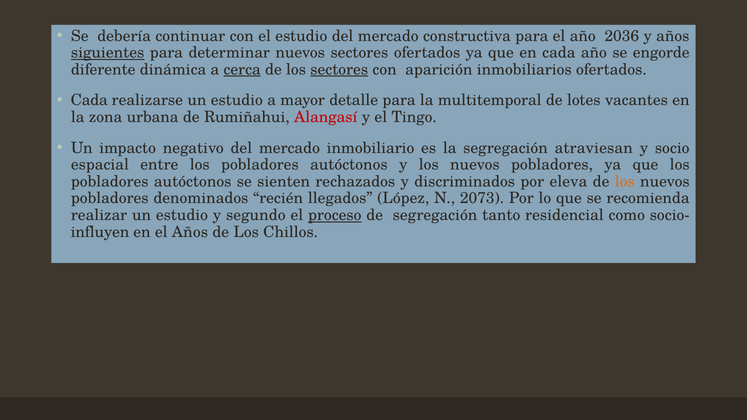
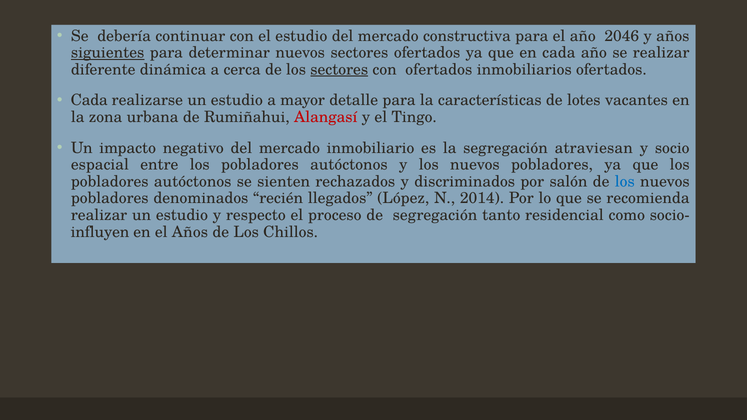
2036: 2036 -> 2046 (622, 36)
se engorde: engorde -> realizar (661, 53)
cerca underline: present -> none (242, 70)
con aparición: aparición -> ofertados (439, 70)
multitemporal: multitemporal -> características (490, 100)
eleva: eleva -> salón (568, 182)
los colour: orange -> blue (625, 182)
2073: 2073 -> 2014 (482, 198)
segundo: segundo -> respecto (256, 215)
proceso underline: present -> none (335, 215)
